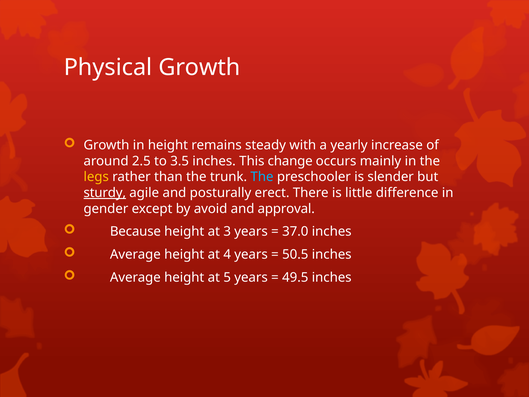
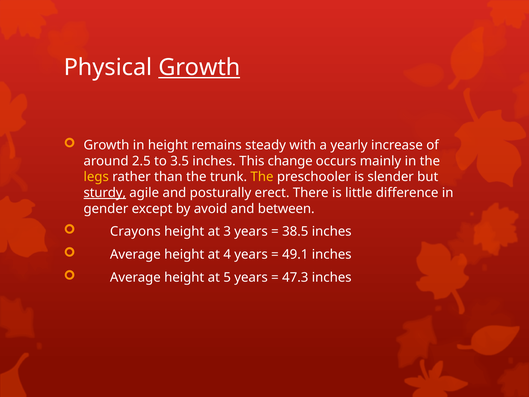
Growth underline: none -> present (199, 67)
The colour: light blue -> yellow (262, 177)
approval: approval -> between (286, 209)
Because: Because -> Crayons (135, 231)
37.0: 37.0 -> 38.5 (295, 231)
50.5: 50.5 -> 49.1 (295, 254)
49.5: 49.5 -> 47.3 (295, 277)
